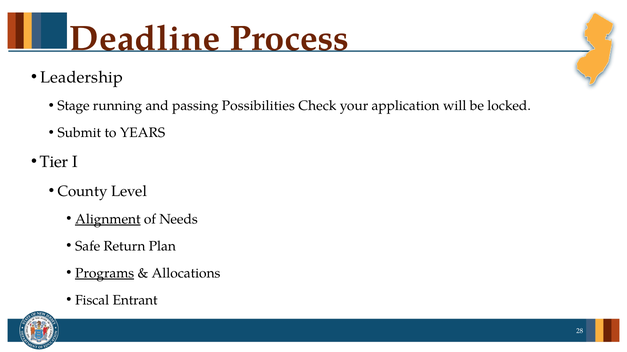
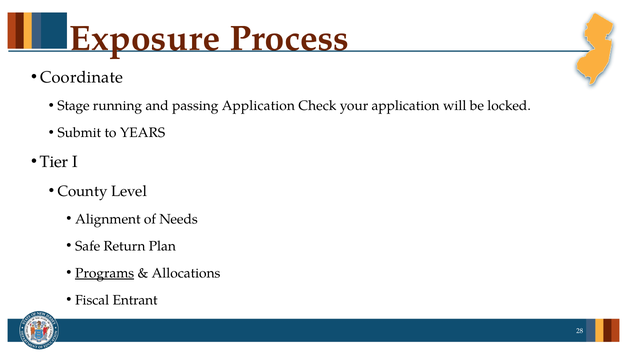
Deadline: Deadline -> Exposure (145, 38)
Leadership: Leadership -> Coordinate (82, 78)
passing Possibilities: Possibilities -> Application (258, 106)
Alignment underline: present -> none (108, 219)
